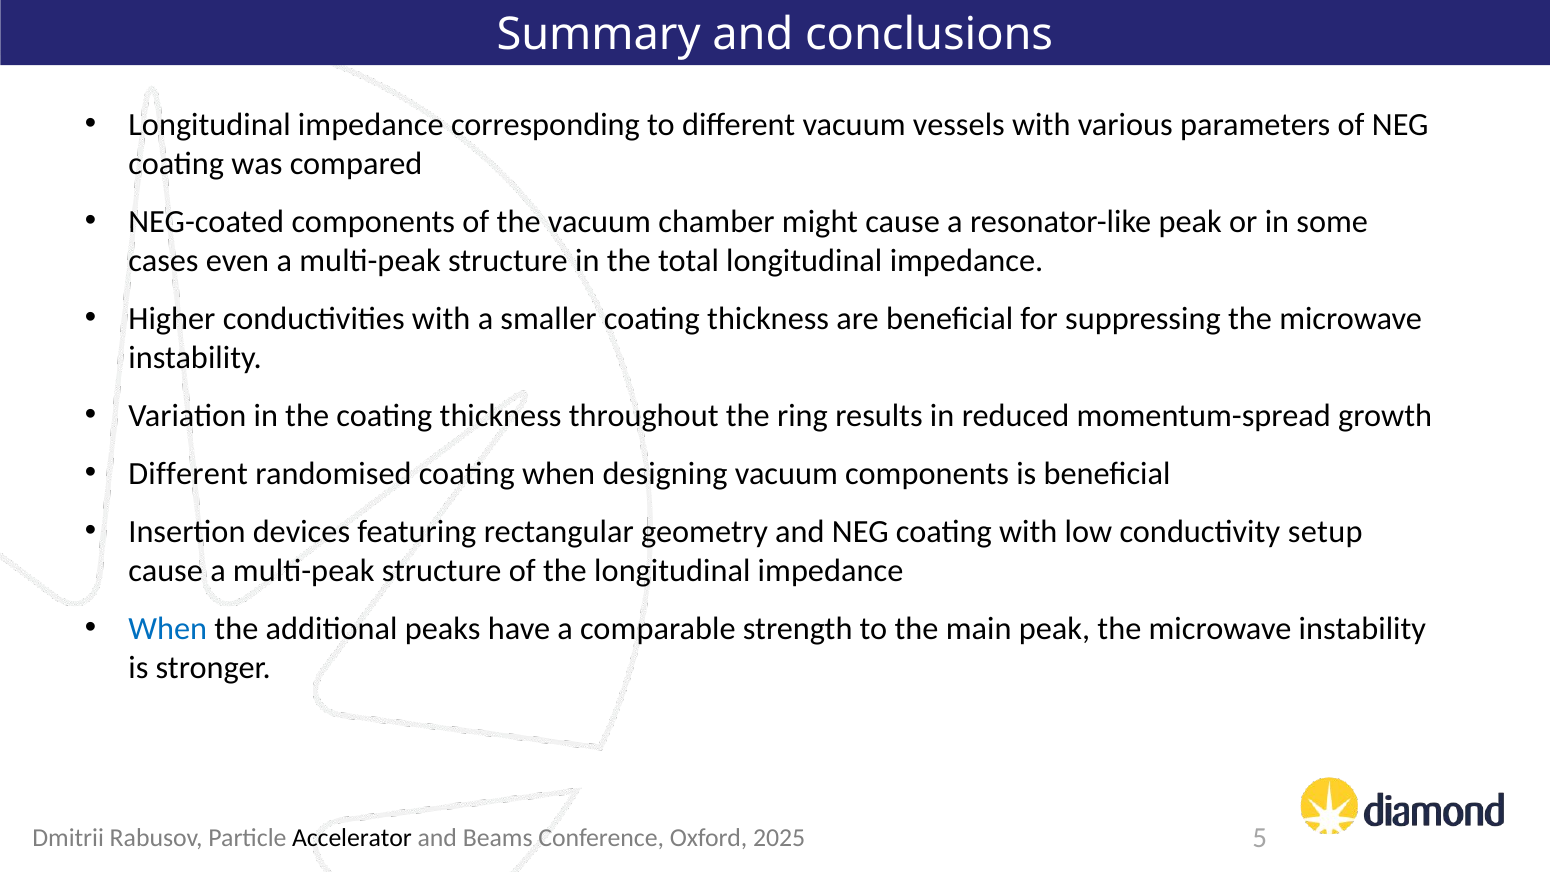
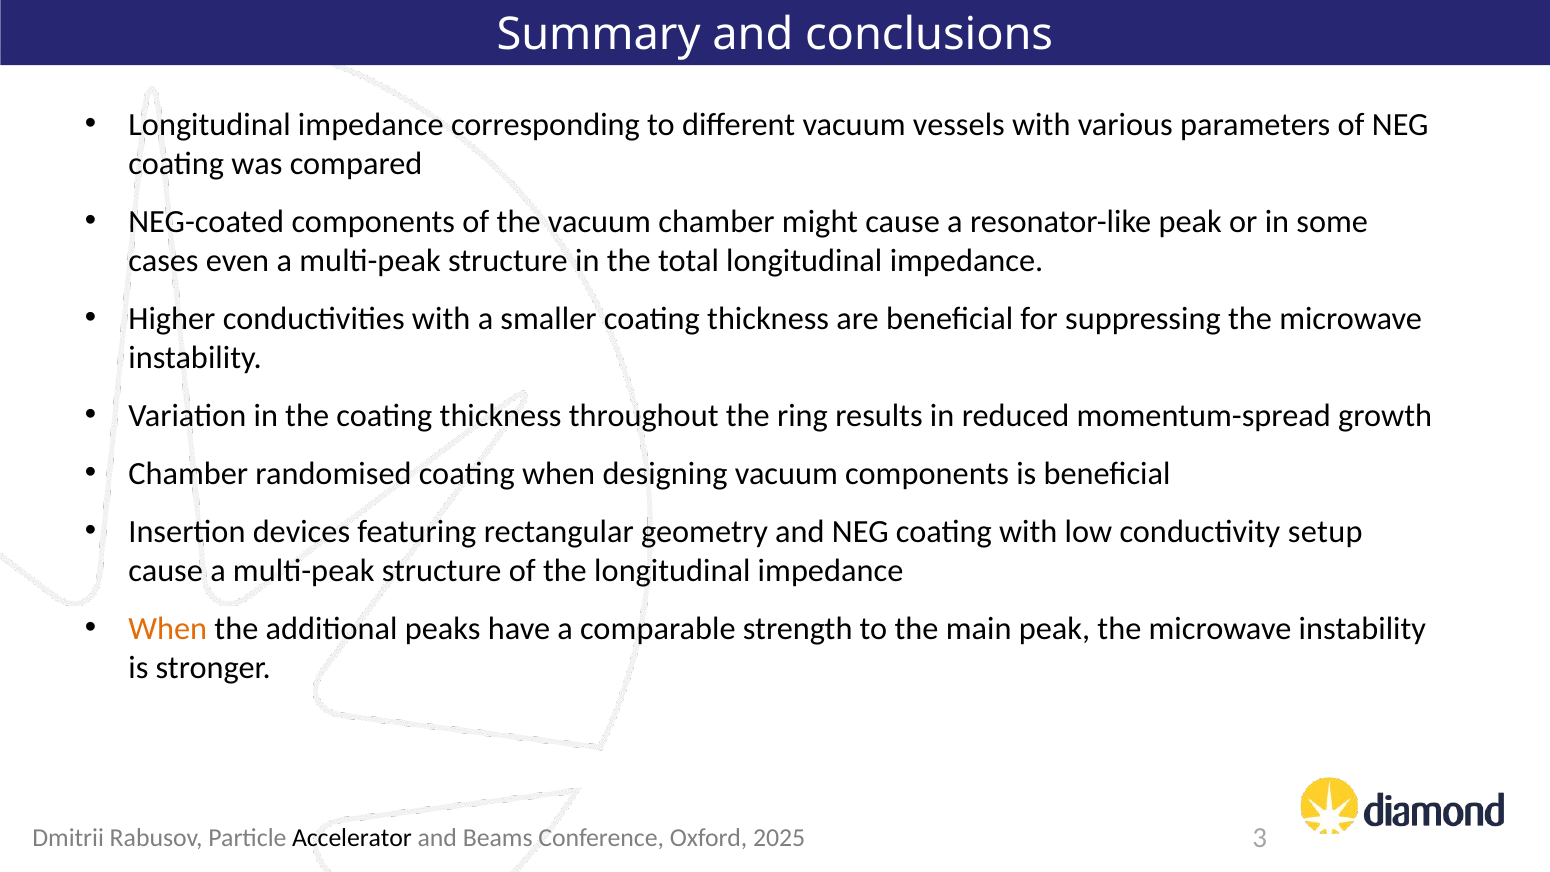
Different: Different -> Chamber (188, 474)
When colour: blue -> orange (168, 629)
5: 5 -> 3 (1260, 838)
